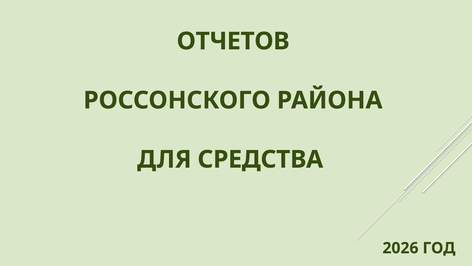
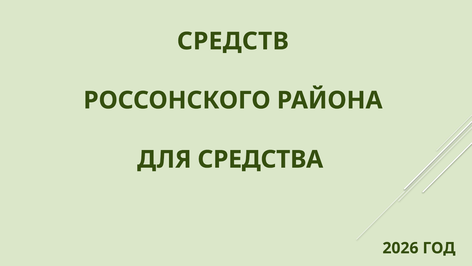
ОТЧЕТОВ: ОТЧЕТОВ -> СРЕДСТВ (233, 41)
